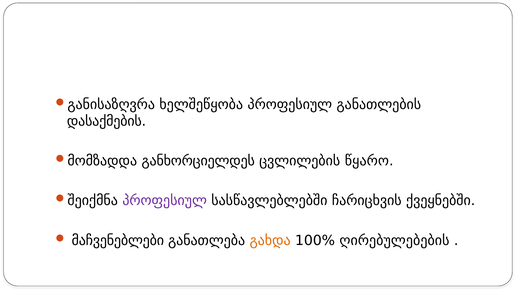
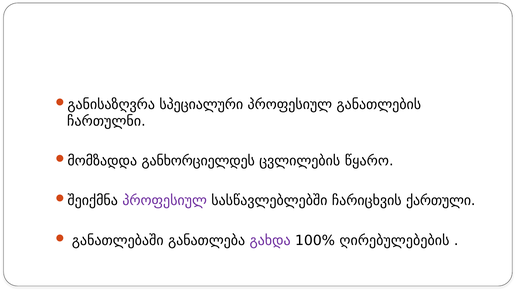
ხელშეწყობა: ხელშეწყობა -> სპეციალური (201, 105)
დასაქმების: დასაქმების -> ჩართულნი (106, 121)
ქვეყნებში: ქვეყნებში -> ქართული (441, 201)
მაჩვენებლები: მაჩვენებლები -> განათლებაში (118, 241)
გახდა colour: orange -> purple (270, 241)
